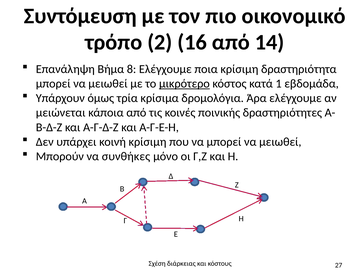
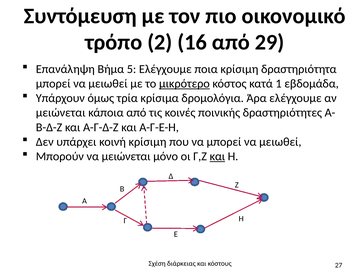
14: 14 -> 29 (270, 42)
8: 8 -> 5 (132, 69)
να συνθήκες: συνθήκες -> μειώνεται (126, 156)
και underline: none -> present (217, 156)
